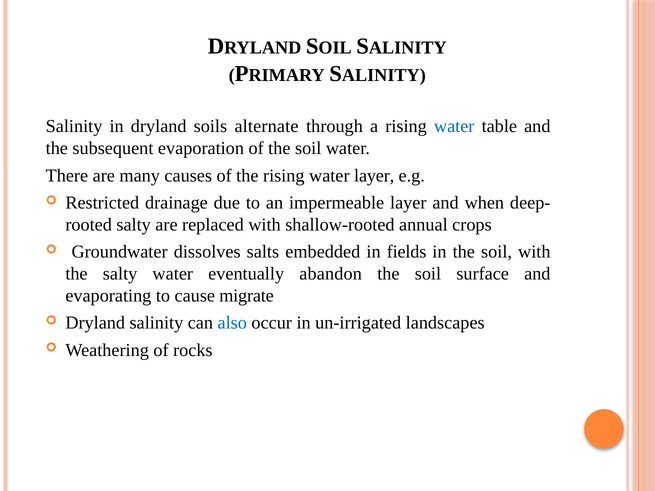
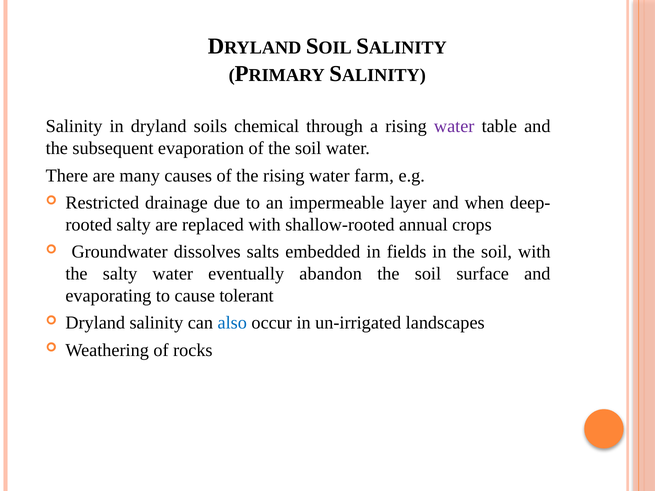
alternate: alternate -> chemical (267, 126)
water colour: blue -> purple (454, 126)
water layer: layer -> farm (374, 176)
migrate: migrate -> tolerant (247, 296)
